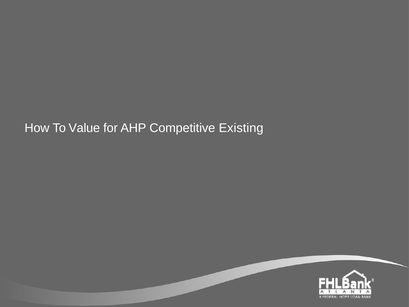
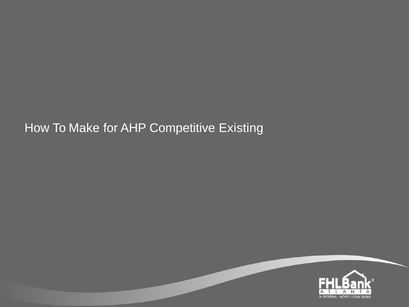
Value: Value -> Make (84, 128)
